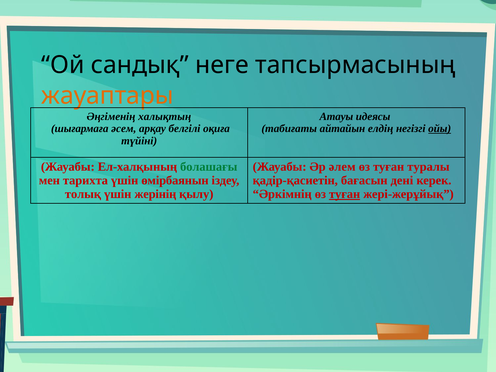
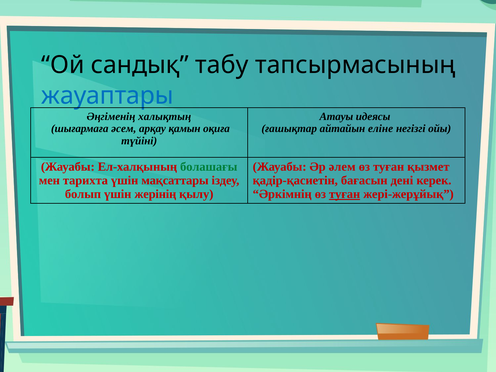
неге: неге -> табу (222, 65)
жауаптары colour: orange -> blue (107, 96)
белгілі: белгілі -> қамын (185, 129)
табиғаты: табиғаты -> ғашықтар (289, 129)
елдің: елдің -> еліне (381, 129)
ойы underline: present -> none (440, 129)
туралы: туралы -> қызмет (428, 167)
өмірбаянын: өмірбаянын -> мақсаттары (175, 180)
толық: толық -> болып (83, 194)
